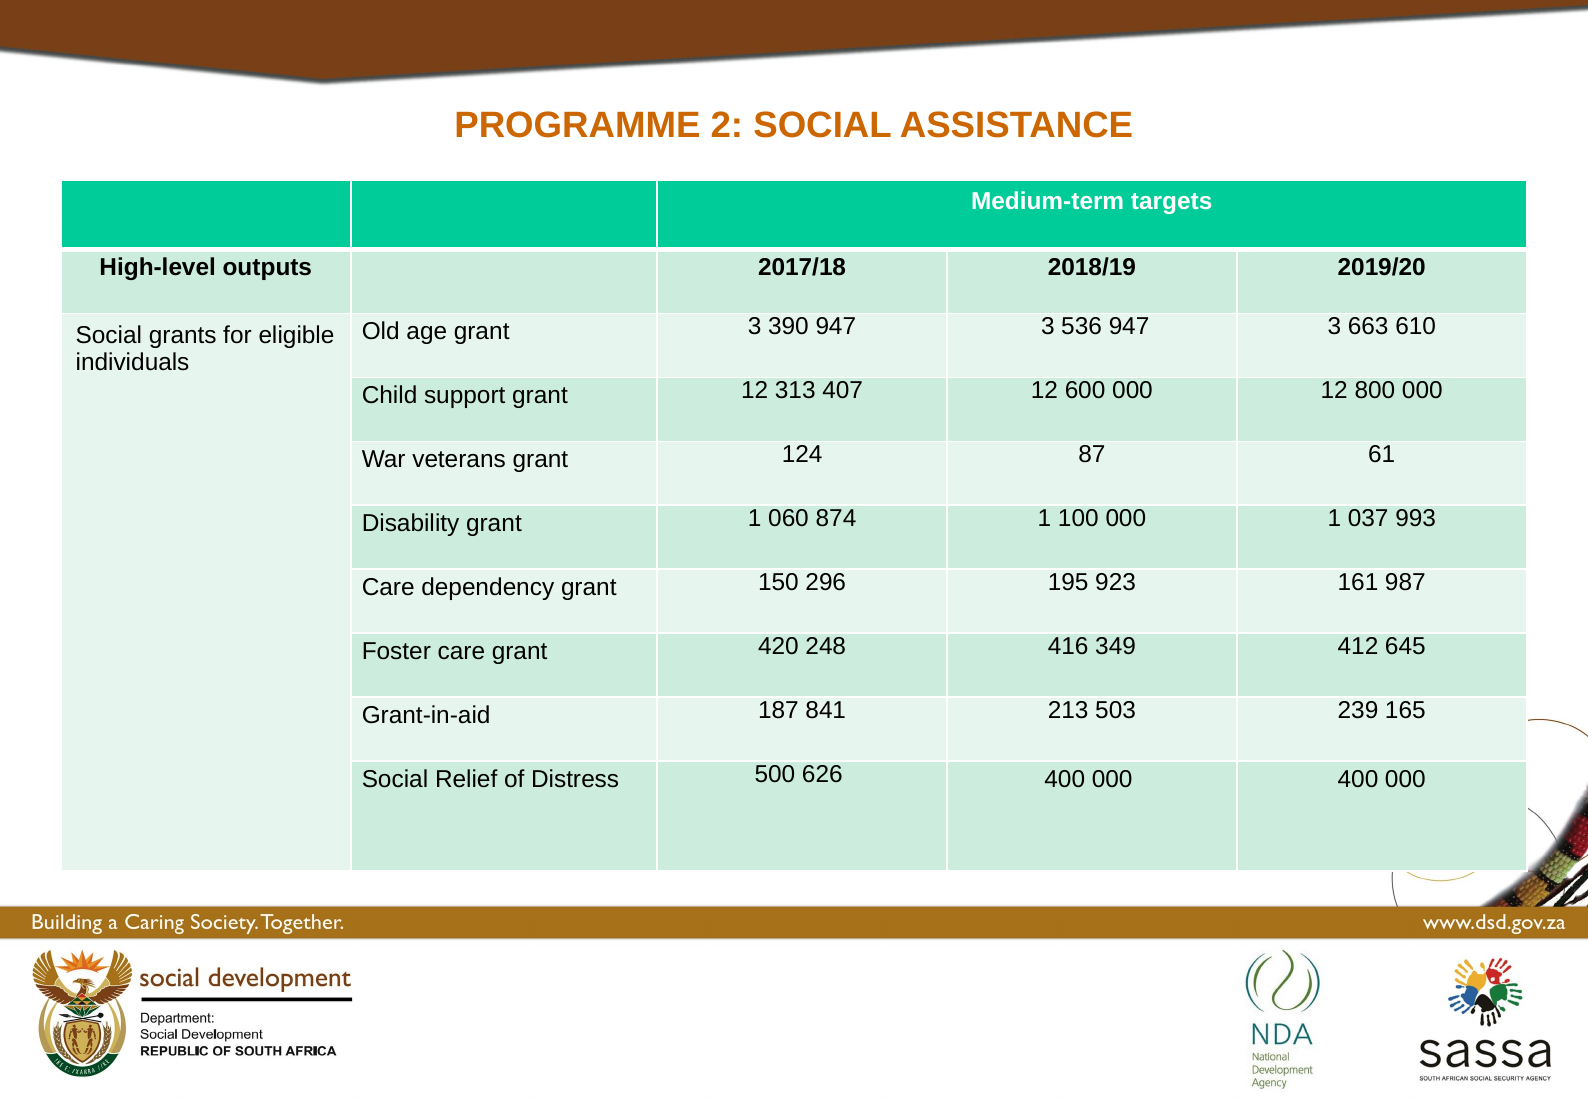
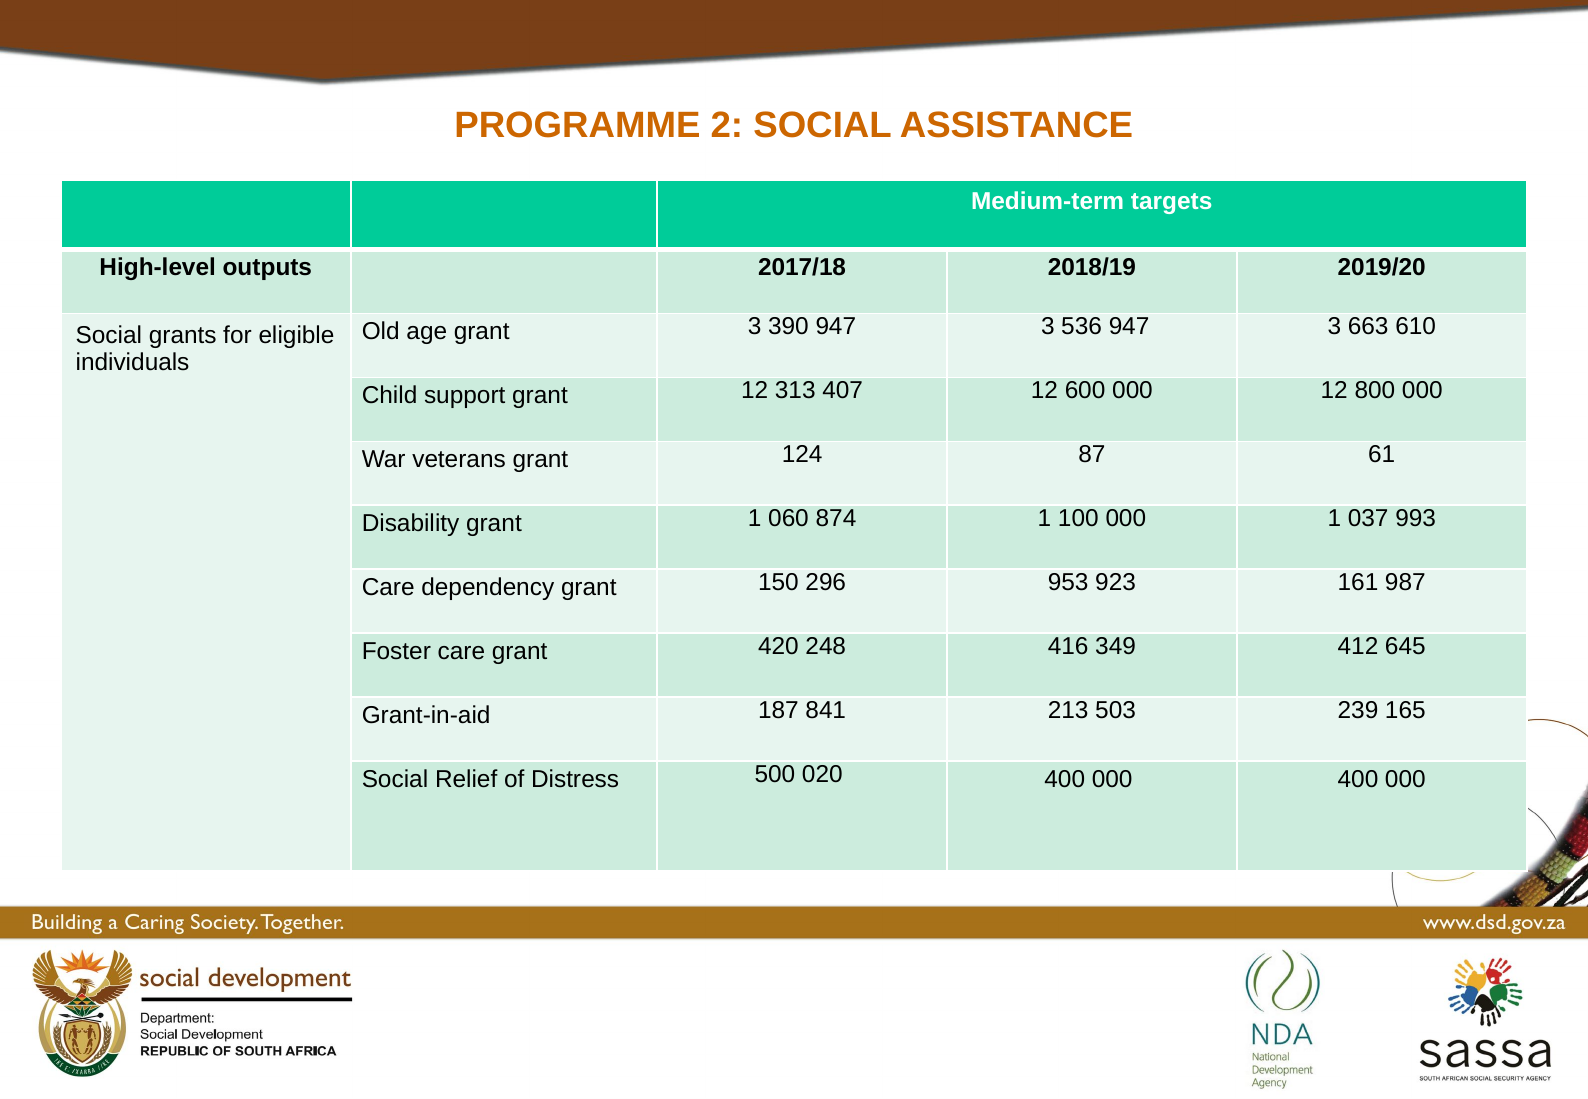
195: 195 -> 953 (1068, 583)
626: 626 -> 020 (822, 775)
